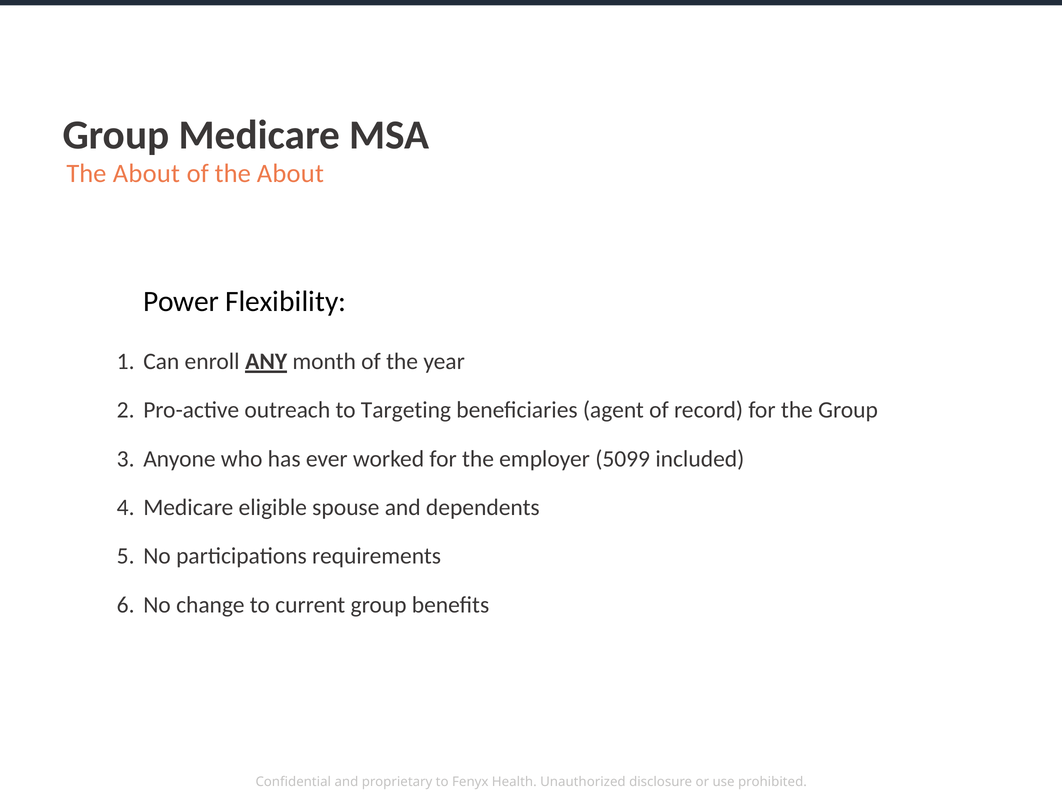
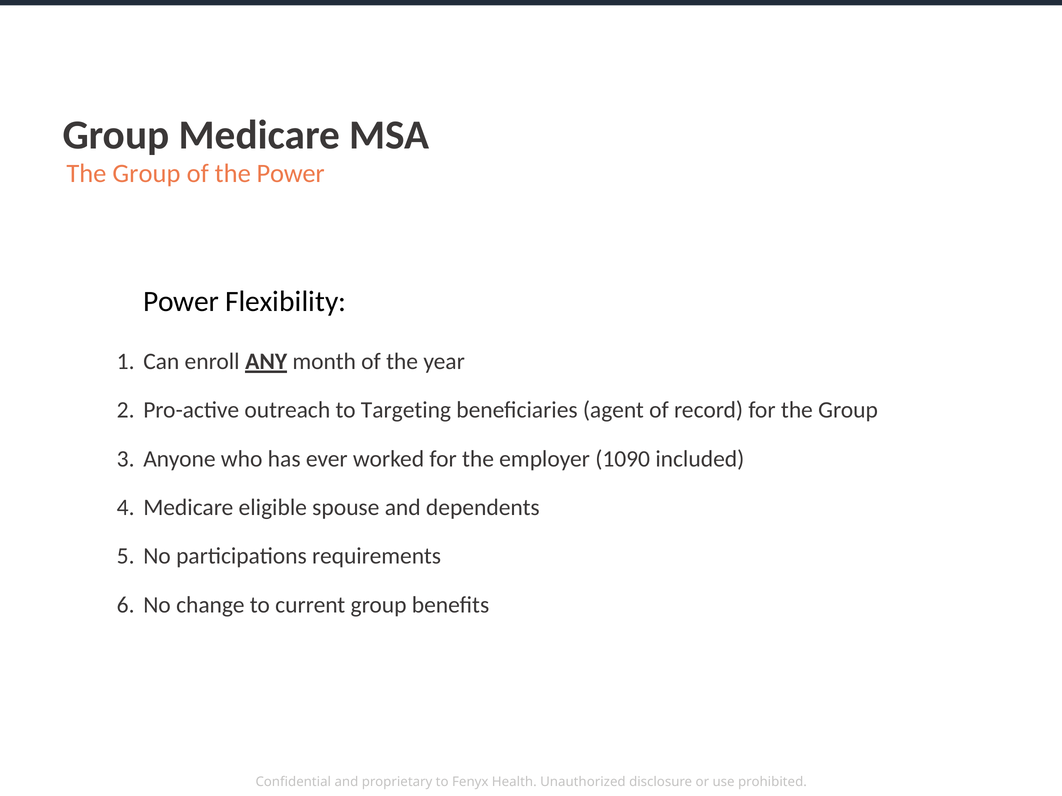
About: About -> Group (146, 174)
of the About: About -> Power (291, 174)
5099: 5099 -> 1090 (623, 459)
